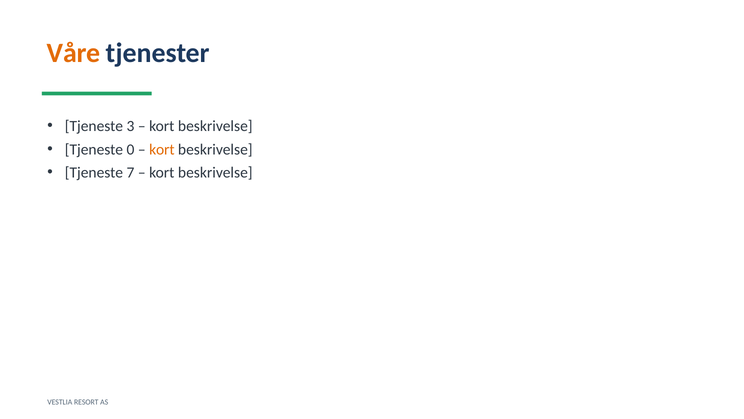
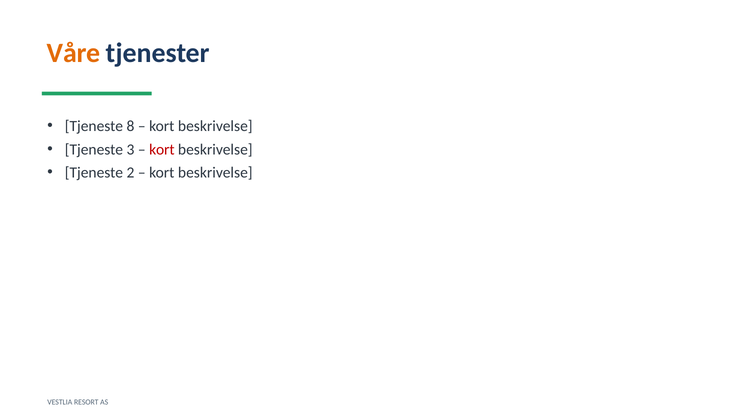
3: 3 -> 8 (130, 126)
0: 0 -> 3 (130, 149)
kort colour: orange -> red (162, 149)
7: 7 -> 2 (130, 173)
